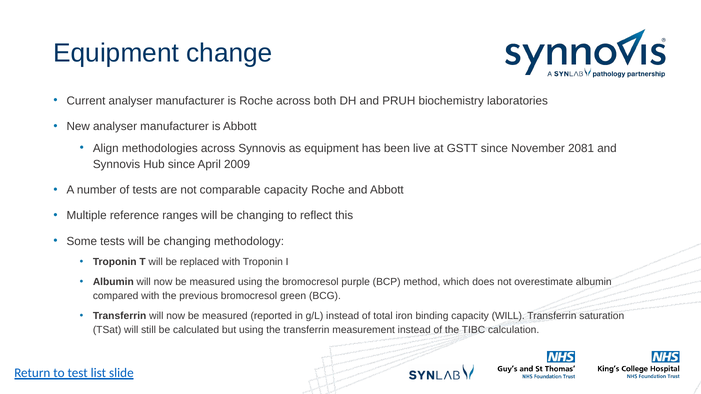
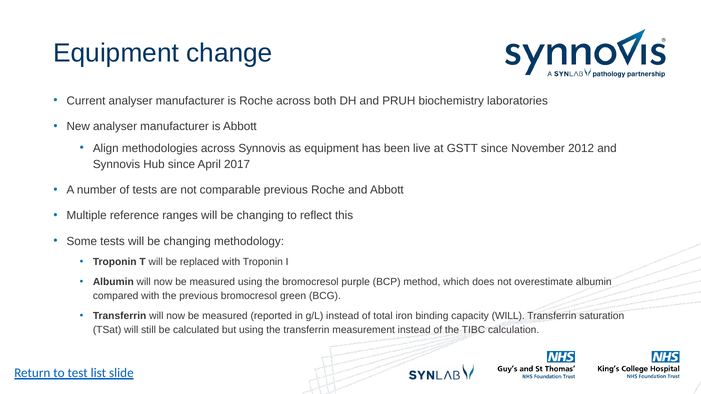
2081: 2081 -> 2012 (581, 148)
2009: 2009 -> 2017 (237, 165)
comparable capacity: capacity -> previous (286, 190)
